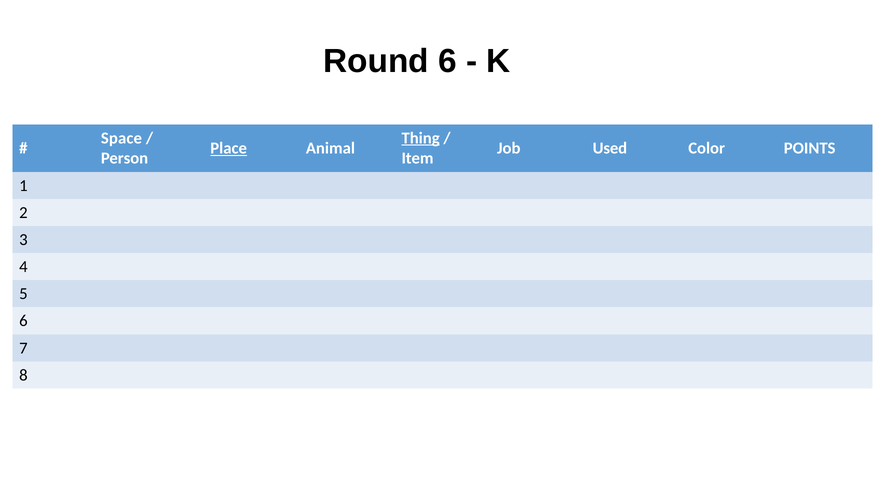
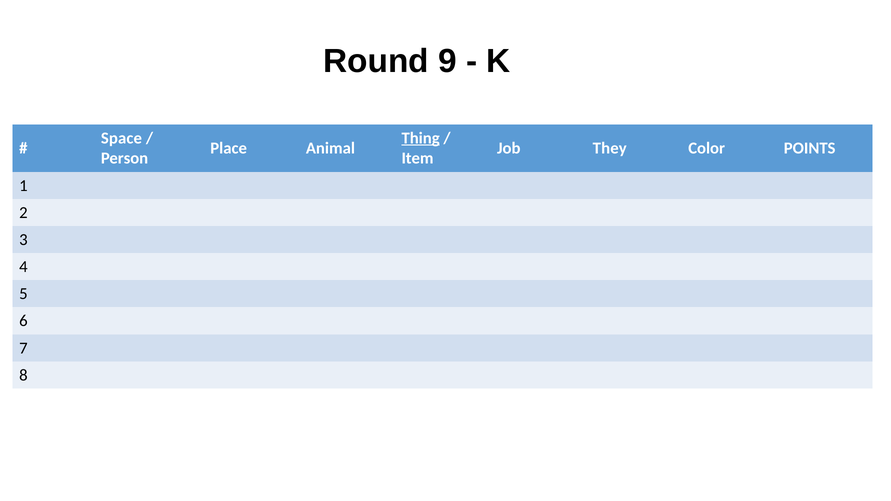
Round 6: 6 -> 9 (447, 61)
Place underline: present -> none (229, 148)
Used: Used -> They (610, 148)
